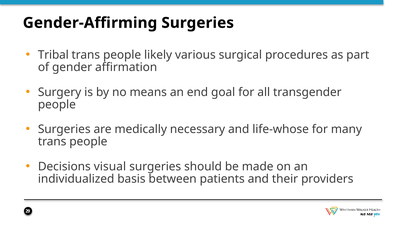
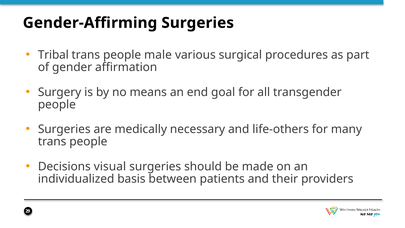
likely: likely -> male (158, 55)
life-whose: life-whose -> life-others (281, 129)
